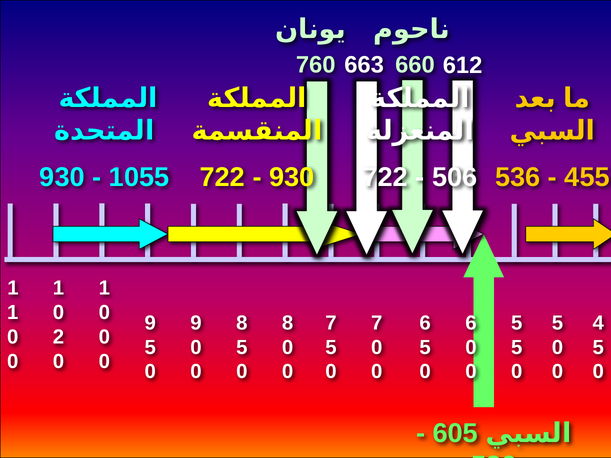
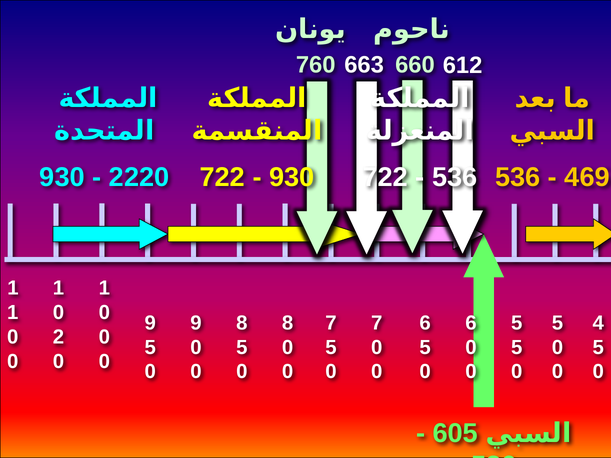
1055: 1055 -> 2220 (139, 177)
506: 506 -> 536 (455, 177)
455: 455 -> 469 (587, 177)
